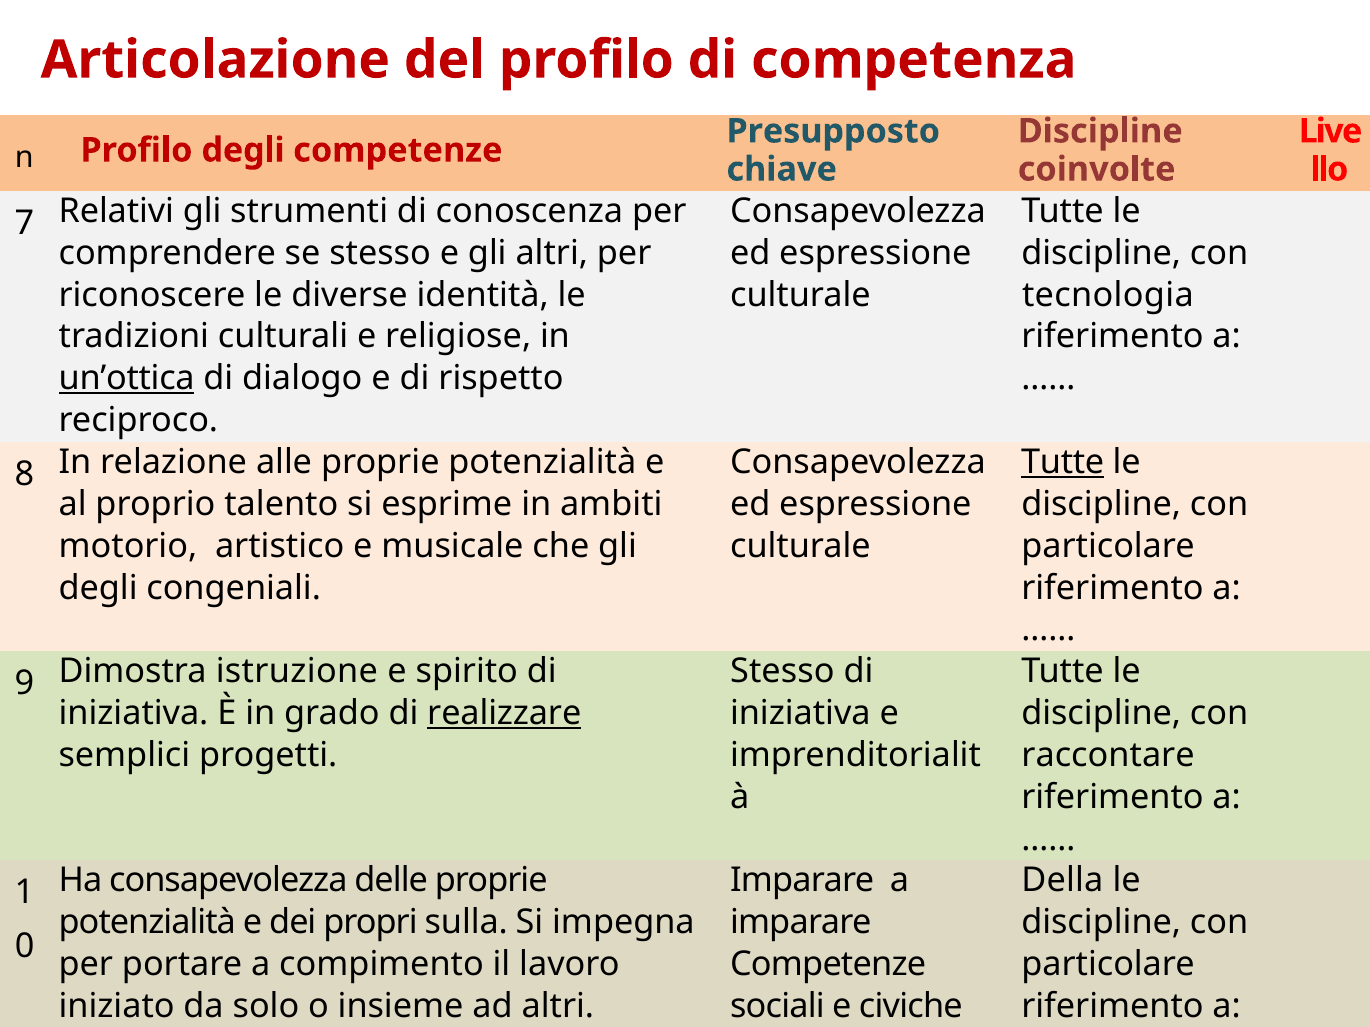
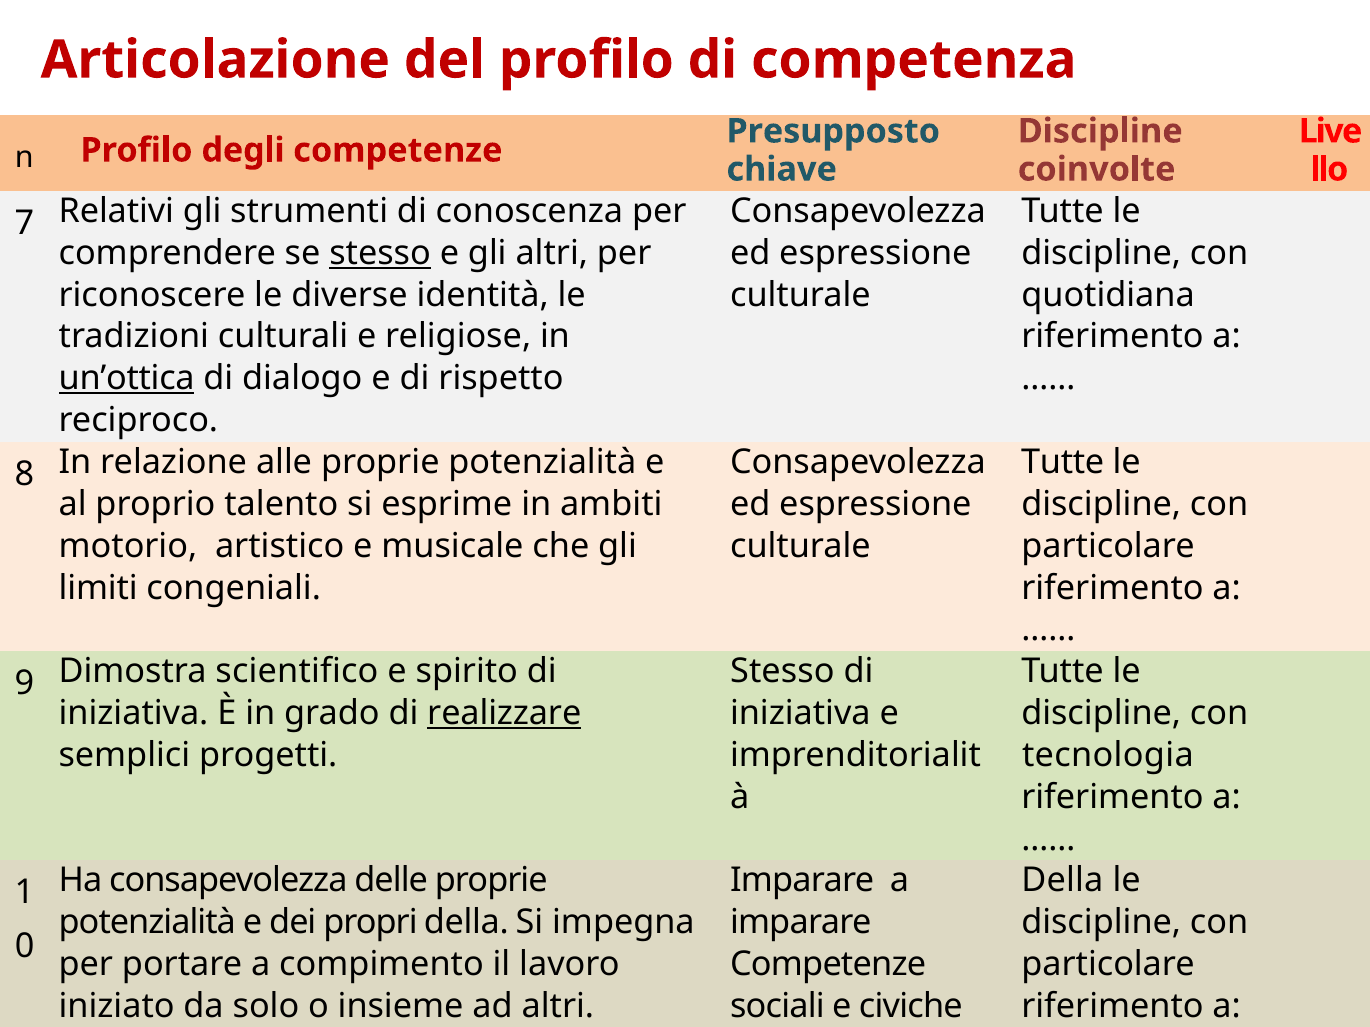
stesso underline: none -> present (380, 253)
tecnologia: tecnologia -> quotidiana (1108, 295)
Tutte underline: present -> none (1063, 462)
degli: degli -> limiti (98, 588)
istruzione: istruzione -> scientifico (297, 672)
raccontare: raccontare -> tecnologia (1108, 755)
propri sulla: sulla -> della (466, 923)
